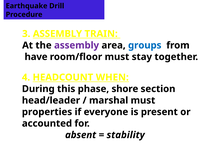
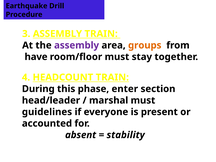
groups colour: blue -> orange (145, 45)
HEADCOUNT WHEN: WHEN -> TRAIN (112, 77)
shore: shore -> enter (125, 89)
properties: properties -> guidelines (47, 112)
